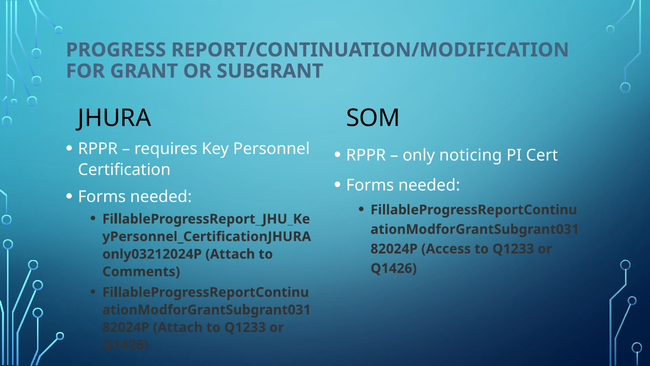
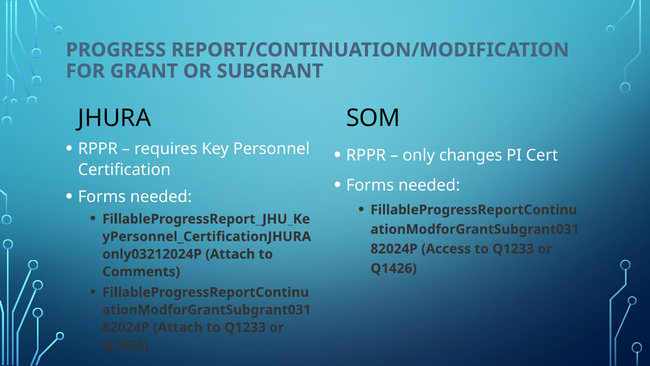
noticing: noticing -> changes (471, 155)
